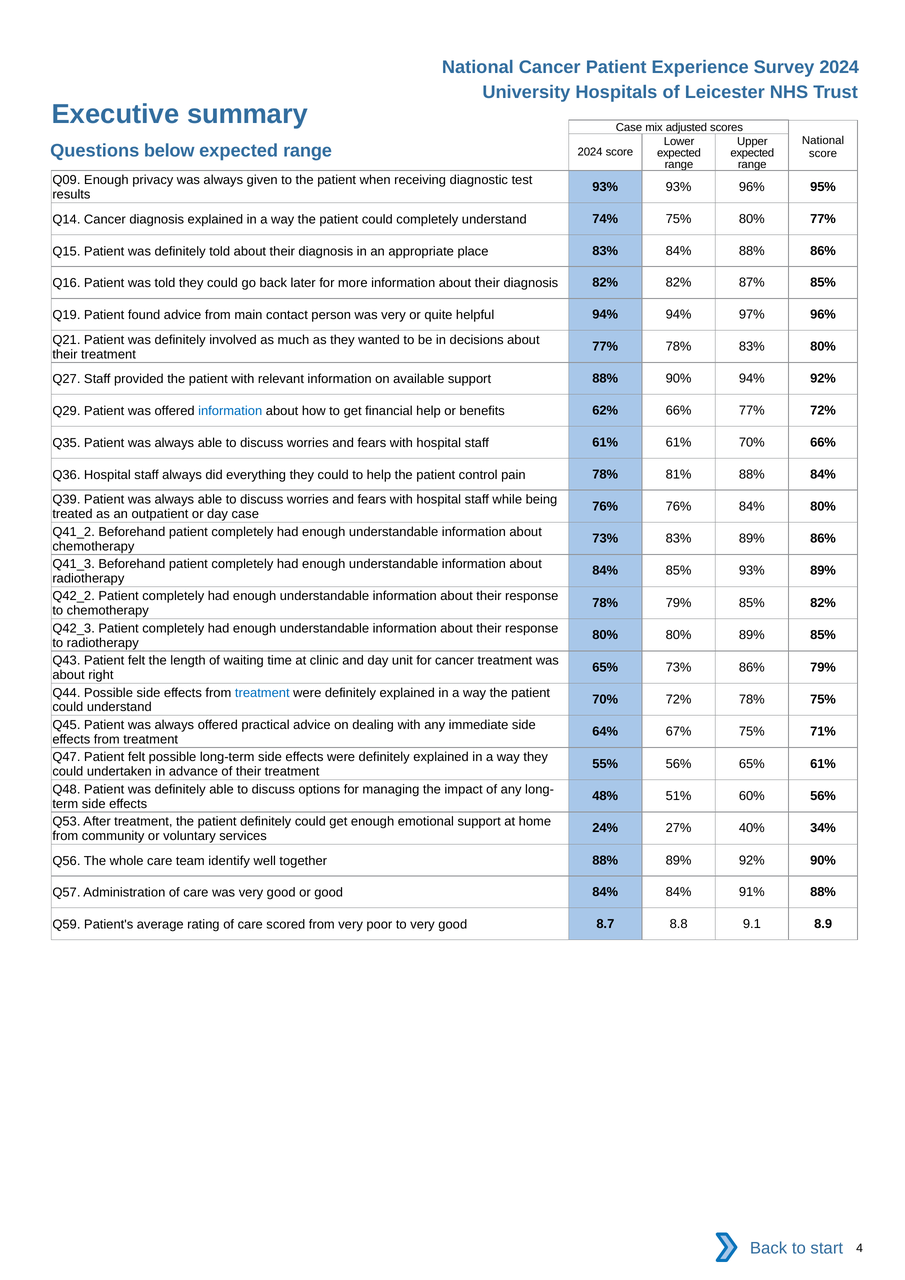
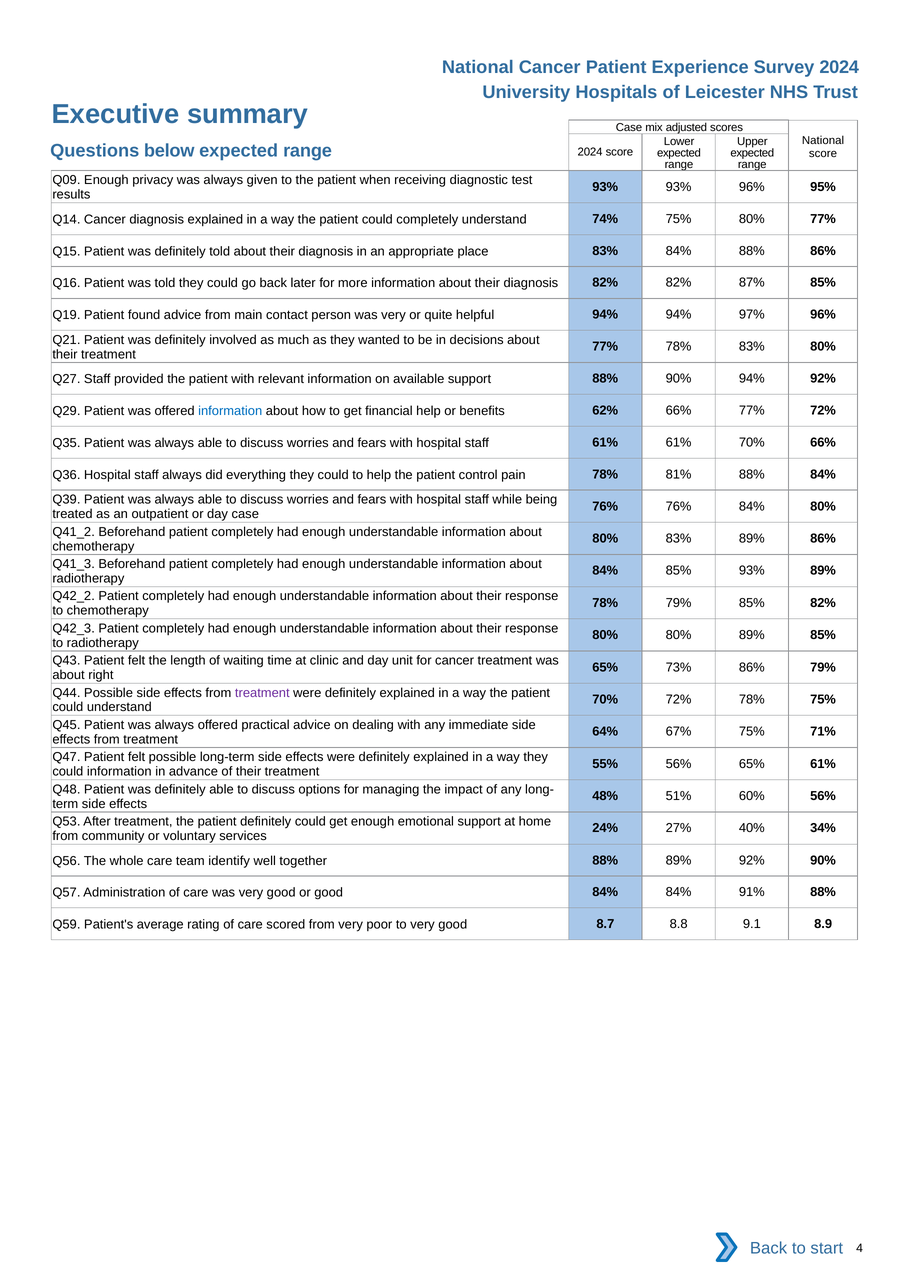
73%: 73% -> 80% (605, 539)
treatment colour: blue -> purple (262, 693)
could undertaken: undertaken -> information (119, 772)
